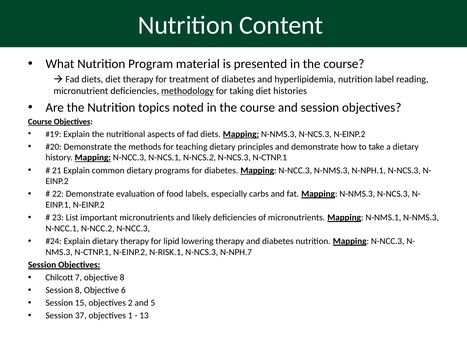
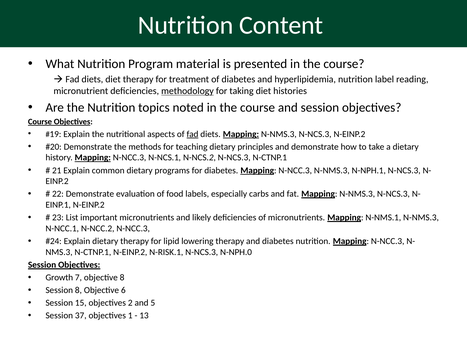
fad underline: none -> present (193, 134)
N-NPH.7: N-NPH.7 -> N-NPH.0 (236, 252)
Chilcott: Chilcott -> Growth (59, 278)
